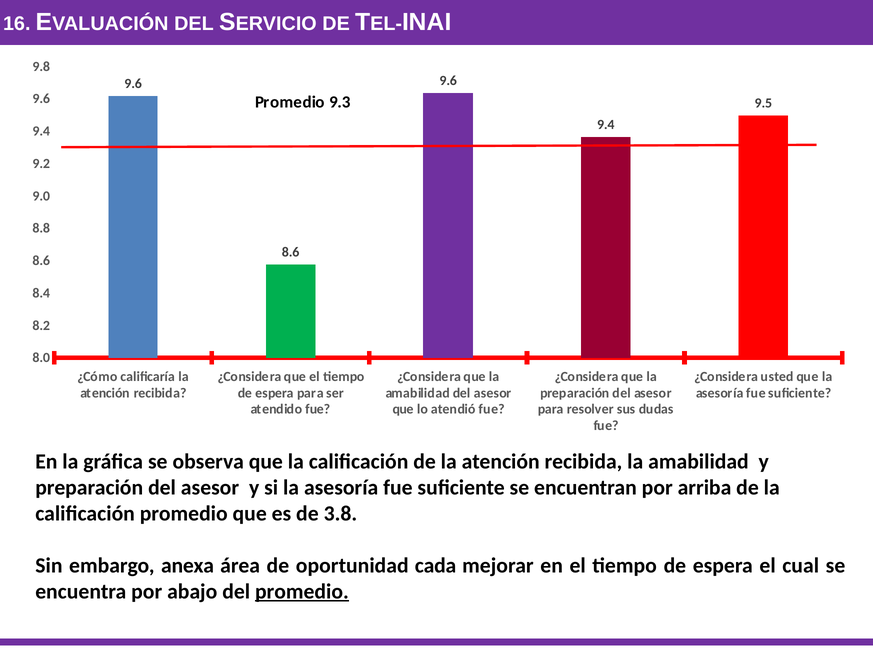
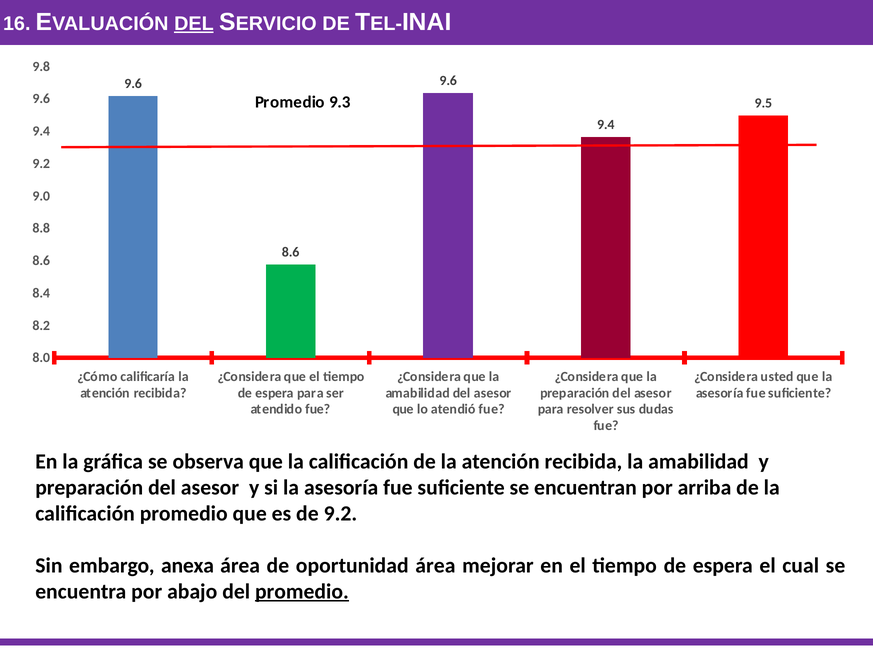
DEL underline: none -> present (194, 24)
de 3.8: 3.8 -> 9.2 (340, 513)
oportunidad cada: cada -> área (435, 565)
